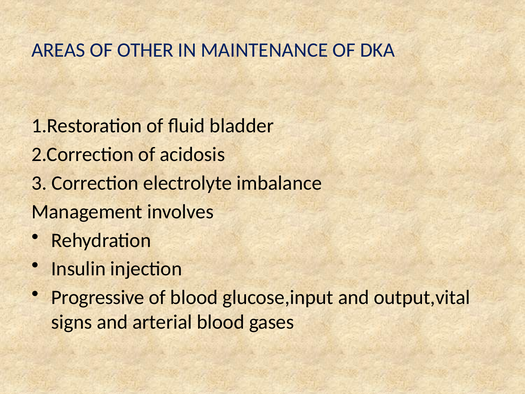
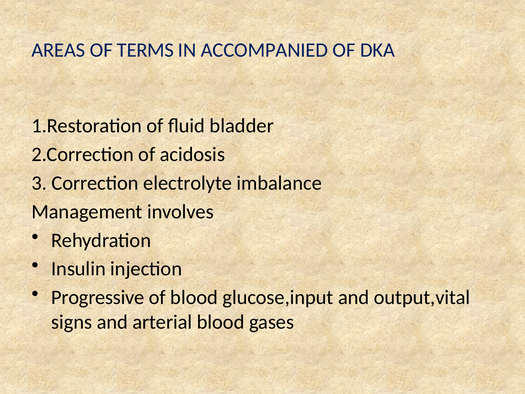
OTHER: OTHER -> TERMS (145, 50)
MAINTENANCE: MAINTENANCE -> ACCOMPANIED (264, 50)
